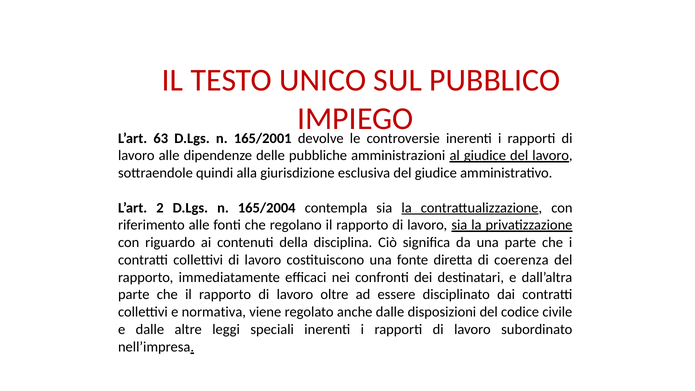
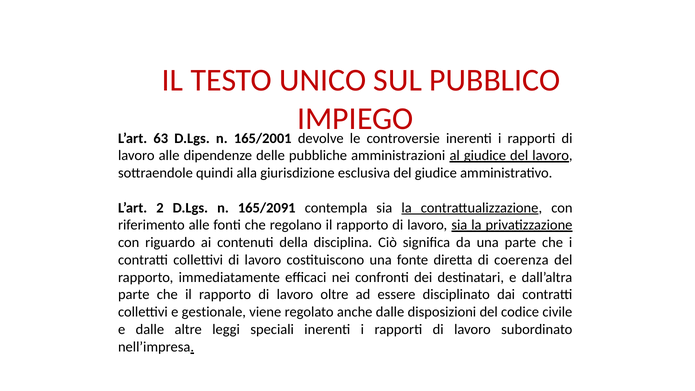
165/2004: 165/2004 -> 165/2091 (267, 208)
normativa: normativa -> gestionale (214, 312)
